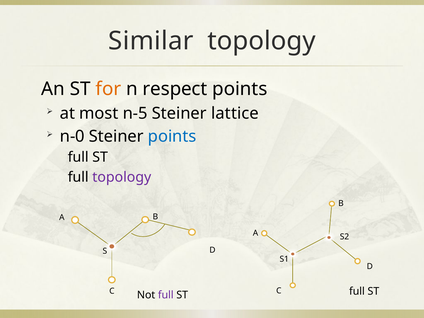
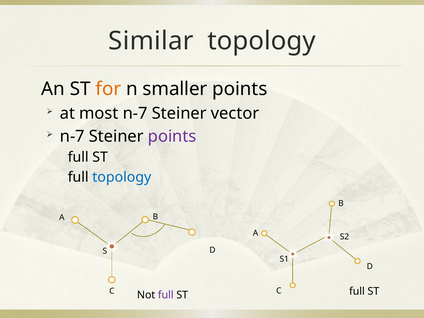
respect: respect -> smaller (175, 89)
most n-5: n-5 -> n-7 (135, 113)
lattice: lattice -> vector (235, 113)
n-0: n-0 -> n-7 (72, 136)
points colour: blue -> purple (172, 136)
topology colour: purple -> blue (122, 177)
